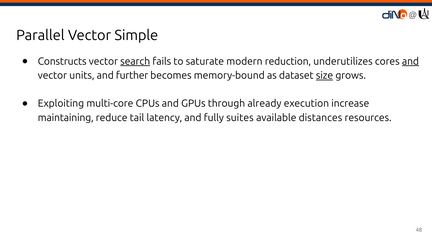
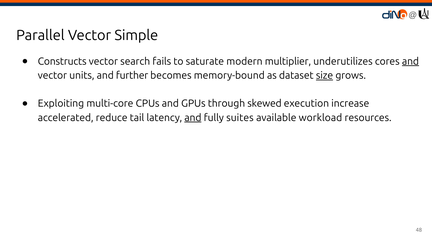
search underline: present -> none (135, 61)
reduction: reduction -> multiplier (288, 61)
already: already -> skewed (264, 104)
maintaining: maintaining -> accelerated (66, 118)
and underline: none -> present (193, 118)
distances: distances -> workload (320, 118)
